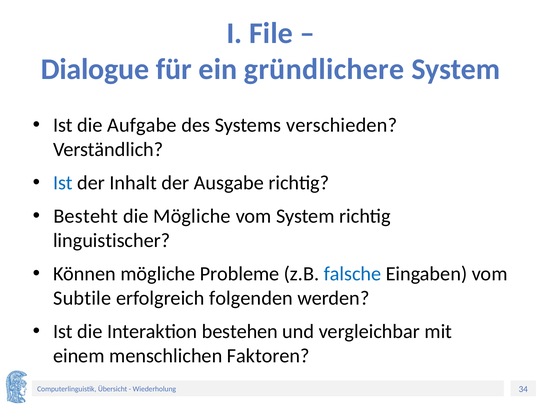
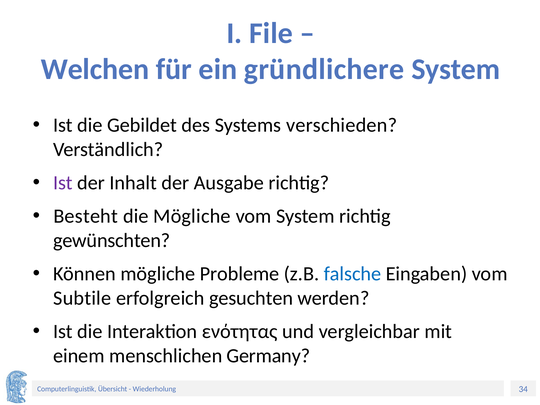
Dialogue: Dialogue -> Welchen (95, 69)
Aufgabe: Aufgabe -> Gebildet (142, 125)
Ist colour: blue -> purple (63, 183)
linguistischer: linguistischer -> gewünschten (112, 240)
folgenden: folgenden -> gesuchten (251, 298)
bestehen: bestehen -> ενότητας (240, 331)
Faktoren: Faktoren -> Germany (268, 356)
